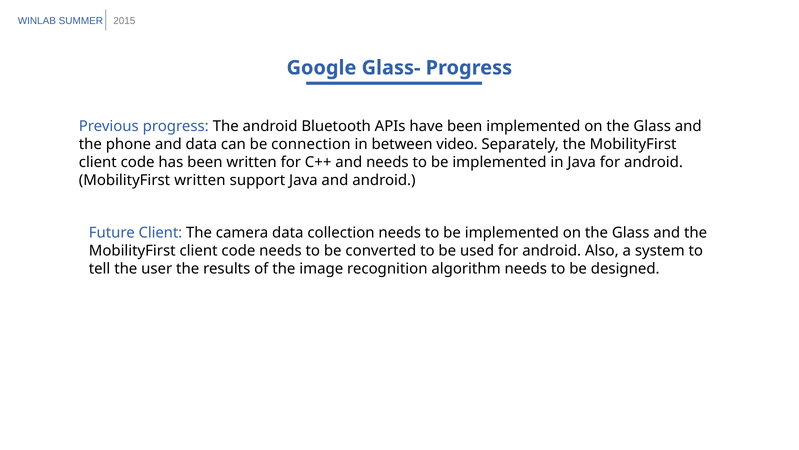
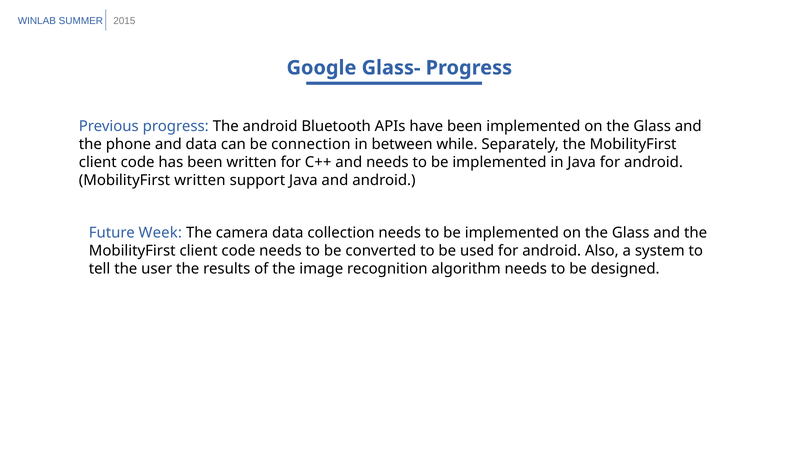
video: video -> while (457, 144)
Future Client: Client -> Week (160, 233)
